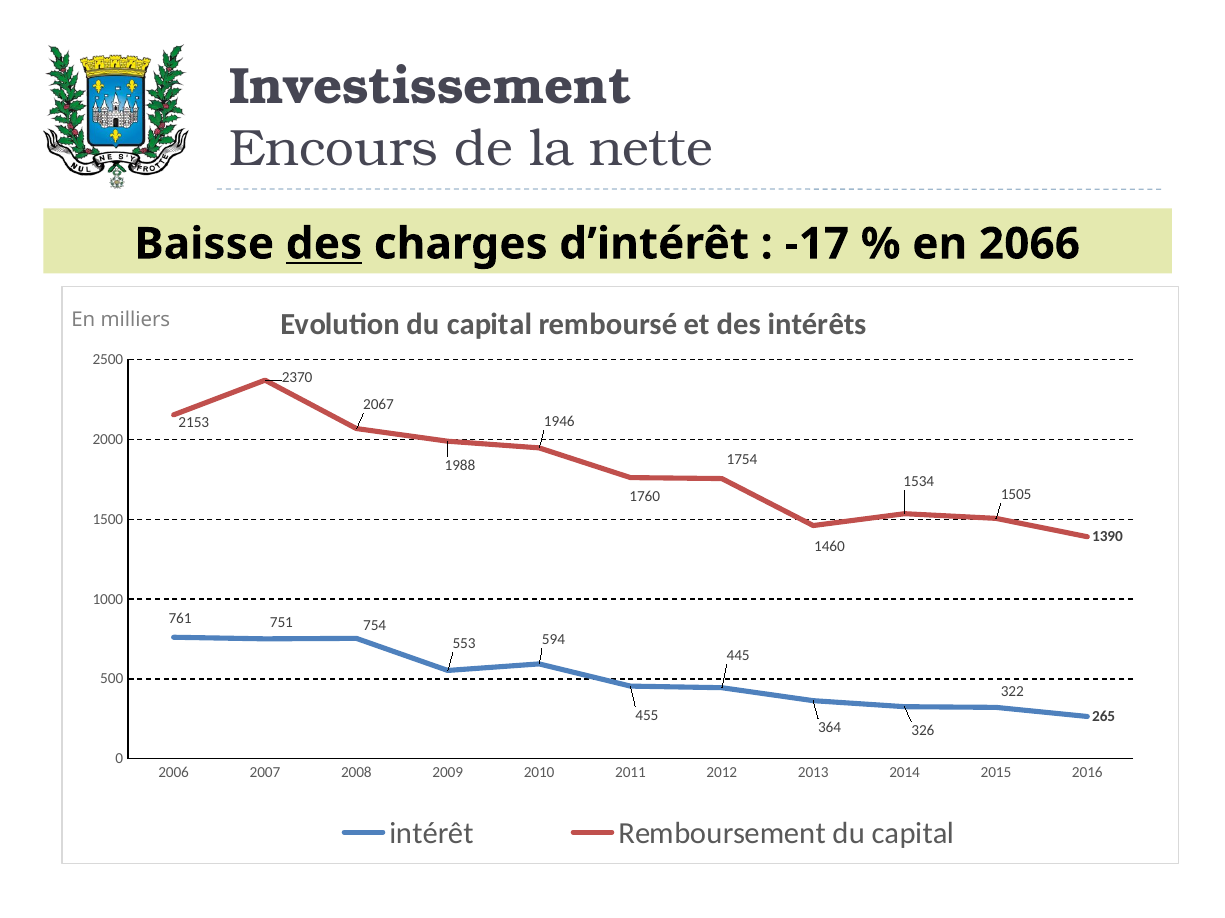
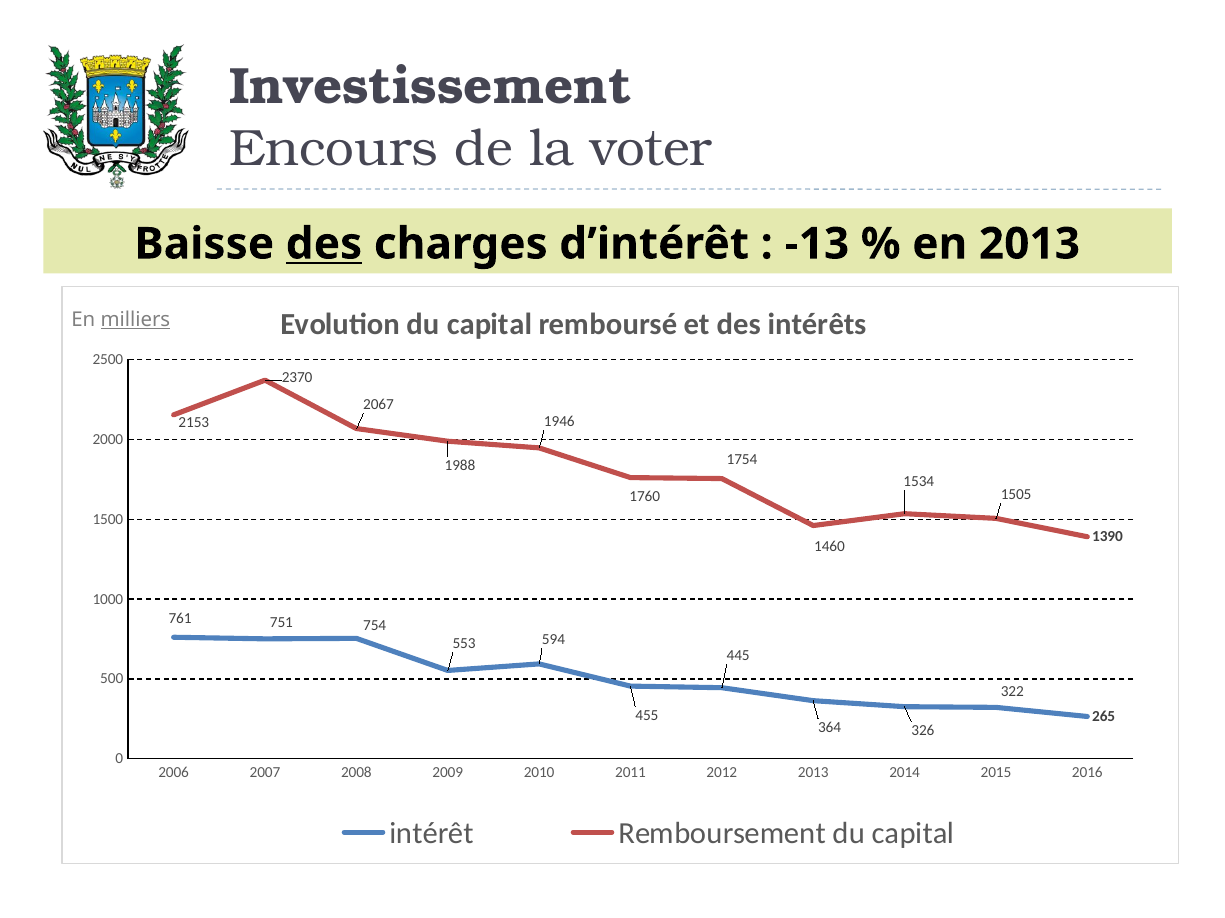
nette: nette -> voter (651, 148)
-17: -17 -> -13 (817, 244)
en 2066: 2066 -> 2013 (1029, 244)
milliers underline: none -> present (135, 320)
